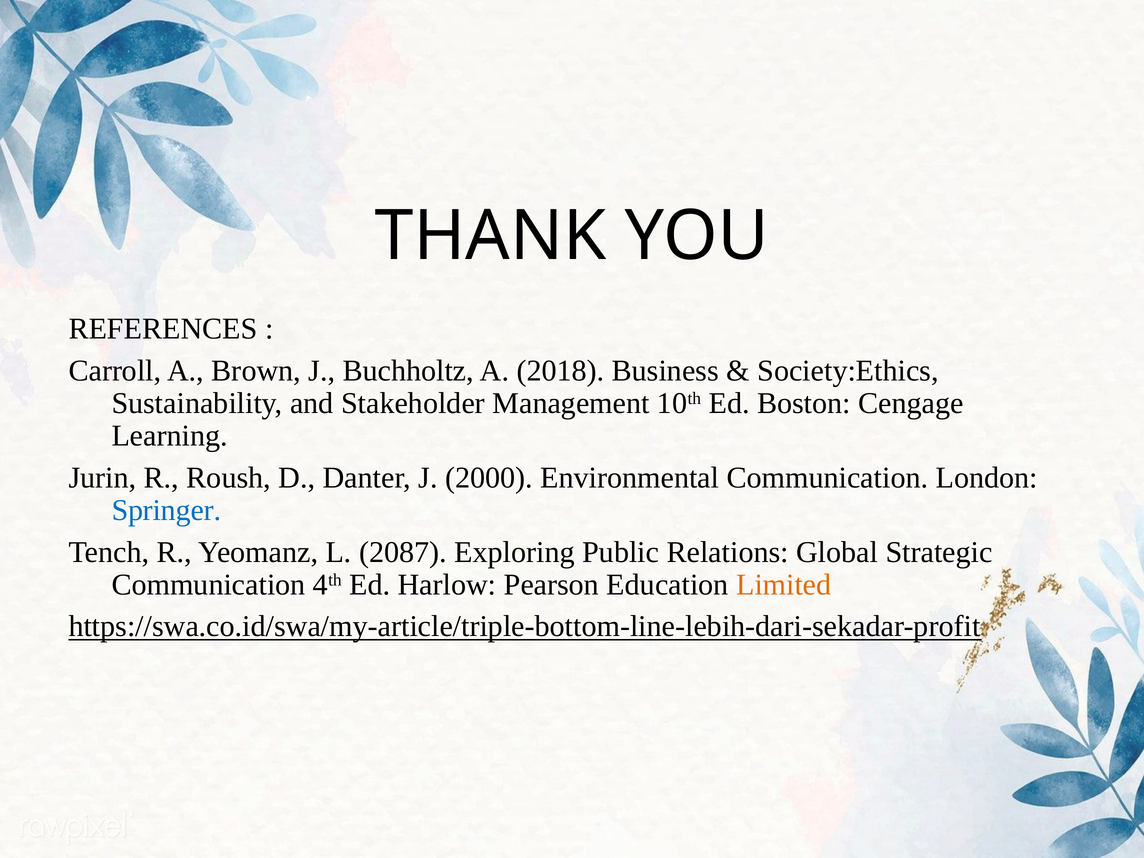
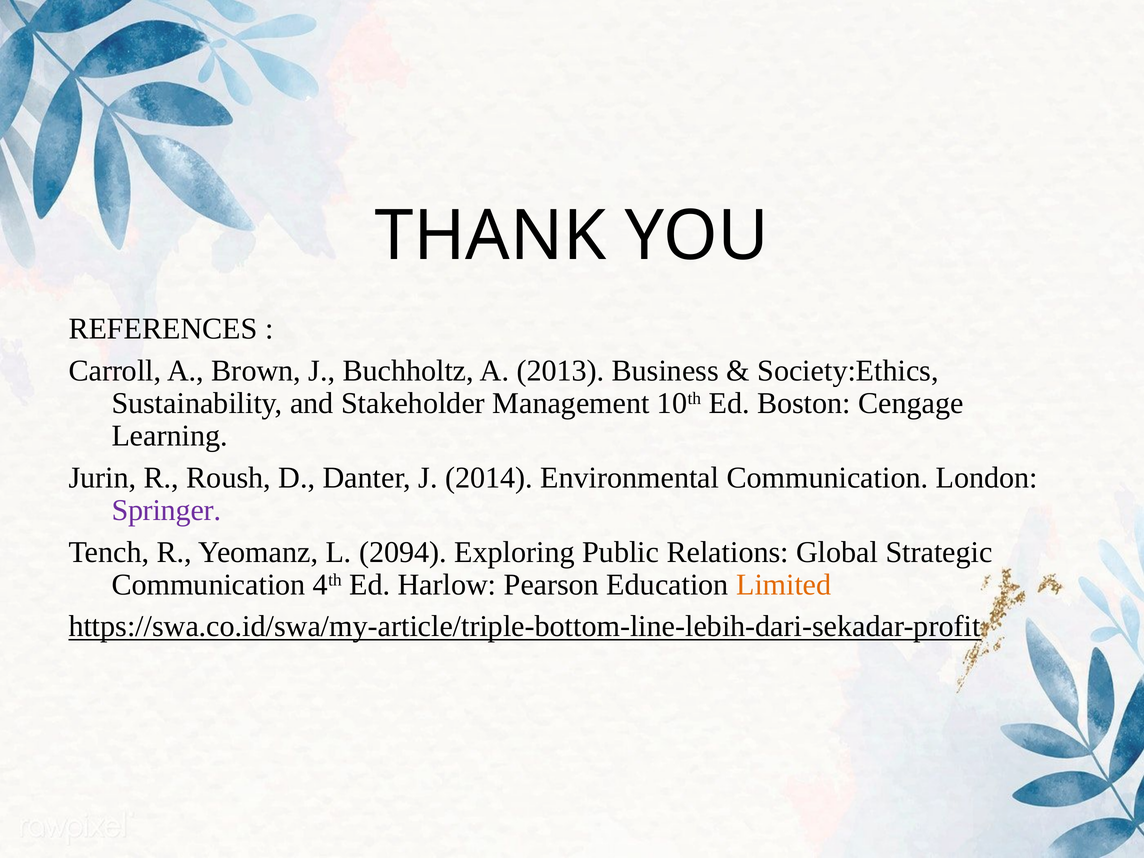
2018: 2018 -> 2013 (560, 371)
2000: 2000 -> 2014 (489, 478)
Springer colour: blue -> purple (166, 510)
2087: 2087 -> 2094 (403, 552)
